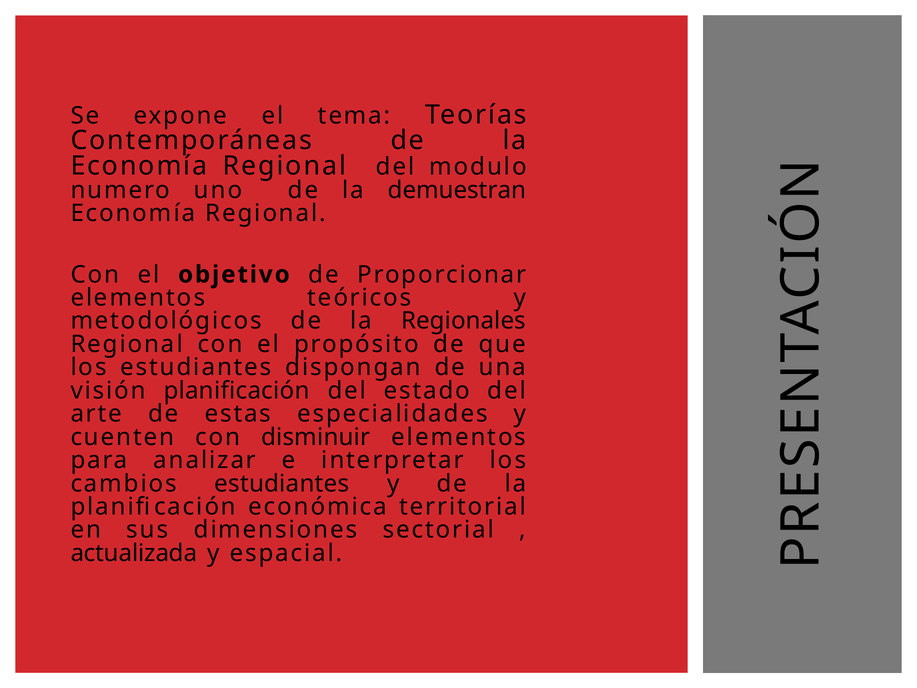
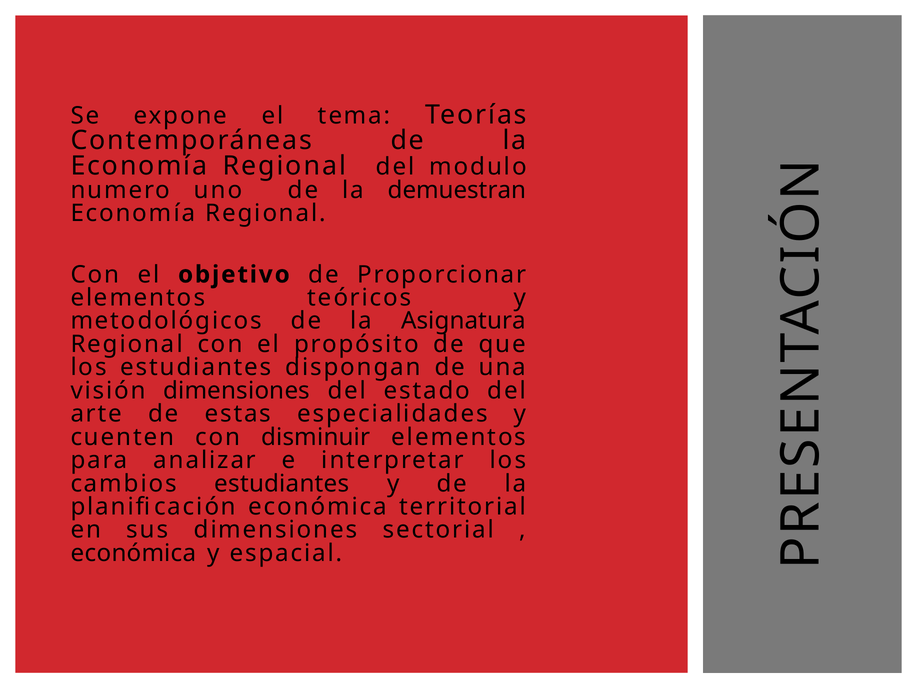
Regionales: Regionales -> Asignatura (464, 321)
visión planificación: planificación -> dimensiones (237, 391)
actualizada: actualizada -> económica (134, 553)
